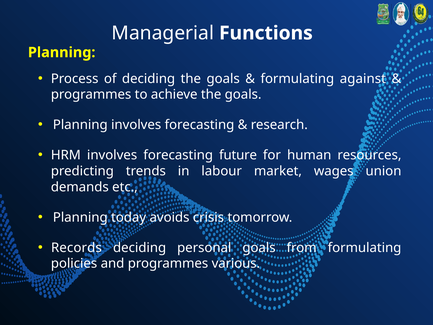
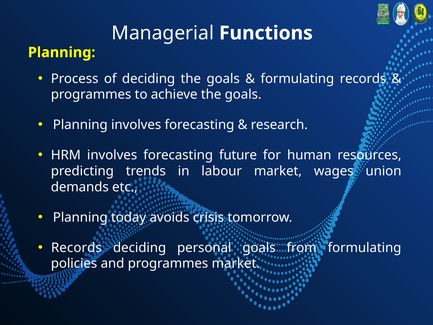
formulating against: against -> records (363, 79)
programmes various: various -> market (236, 263)
